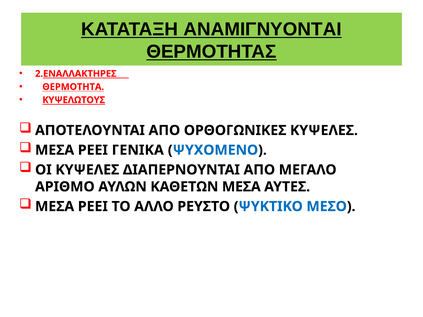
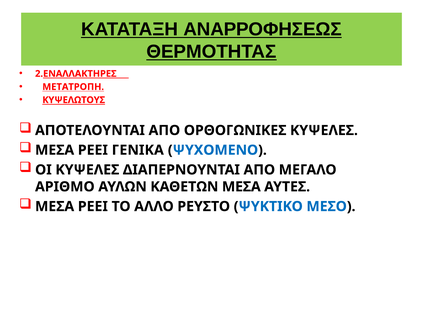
ΑΝΑΜΙΓΝΥΟΝΤΑΙ: ΑΝΑΜΙΓΝΥΟΝΤΑΙ -> ΑΝΑΡΡΟΦΗΣΕΩΣ (263, 29)
ΘΕΡΜΟΤΗΤΑ: ΘΕΡΜΟΤΗΤΑ -> ΜΕΤΑΤΡΟΠΗ (73, 87)
